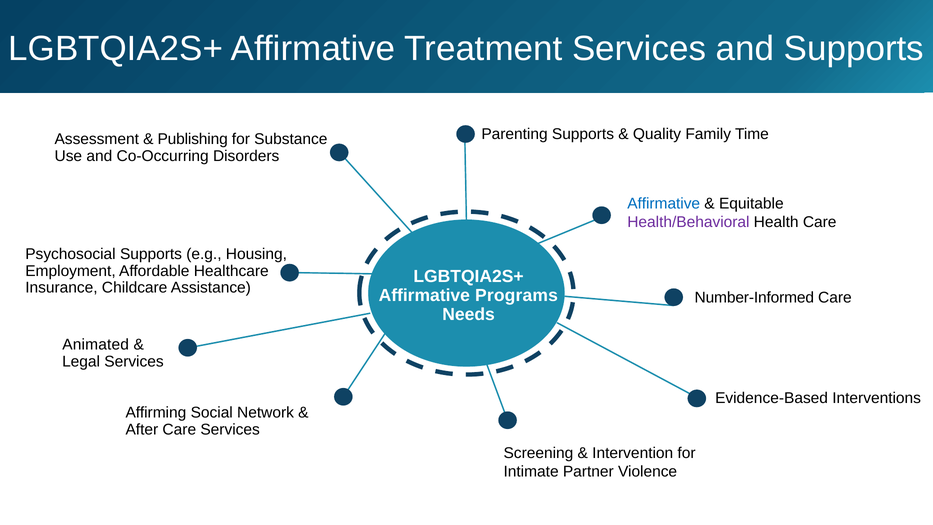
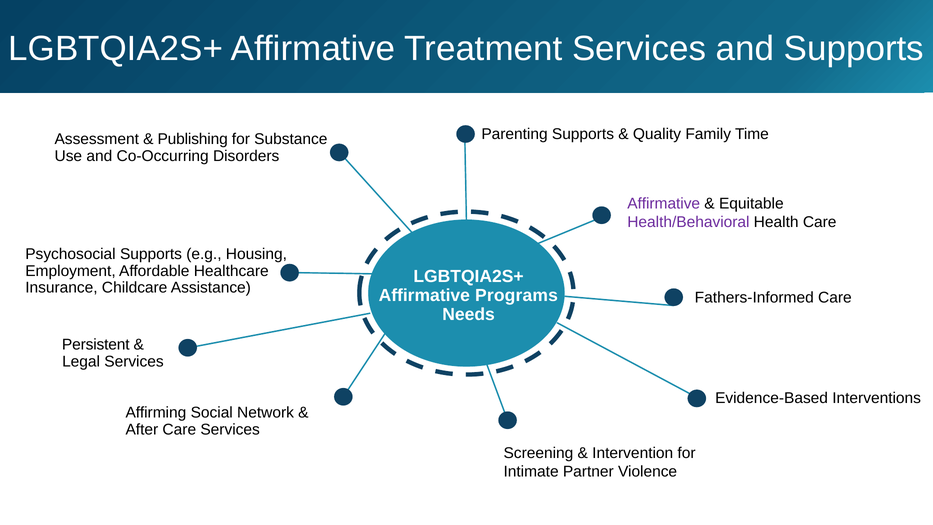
Affirmative colour: blue -> purple (664, 203)
Number-Informed: Number-Informed -> Fathers-Informed (754, 298)
Animated: Animated -> Persistent (96, 345)
